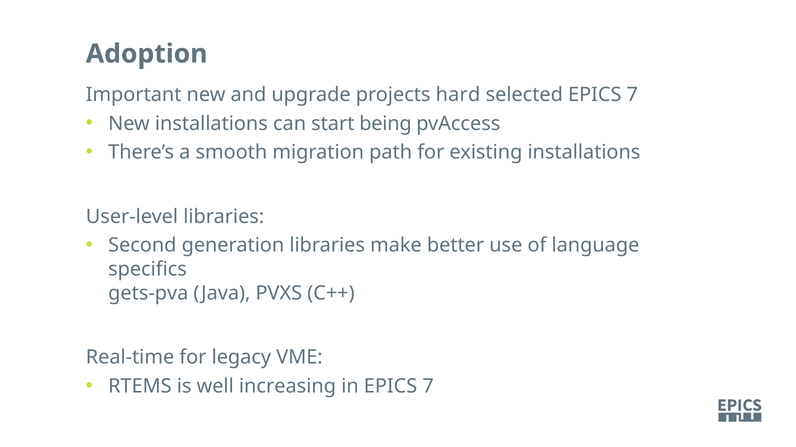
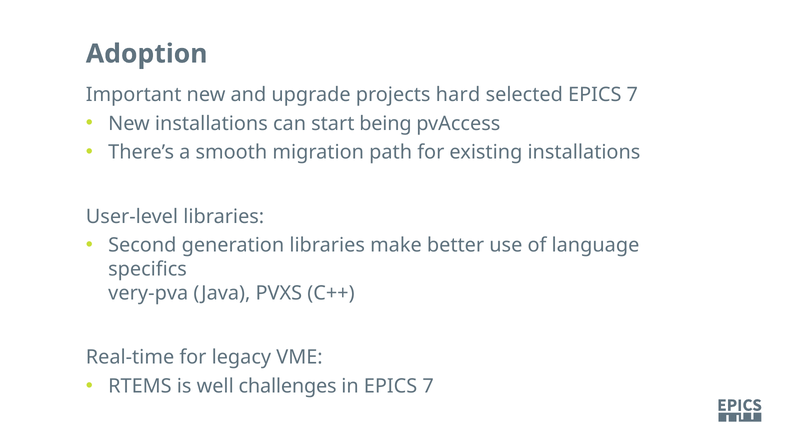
gets-pva: gets-pva -> very-pva (148, 294)
increasing: increasing -> challenges (288, 387)
